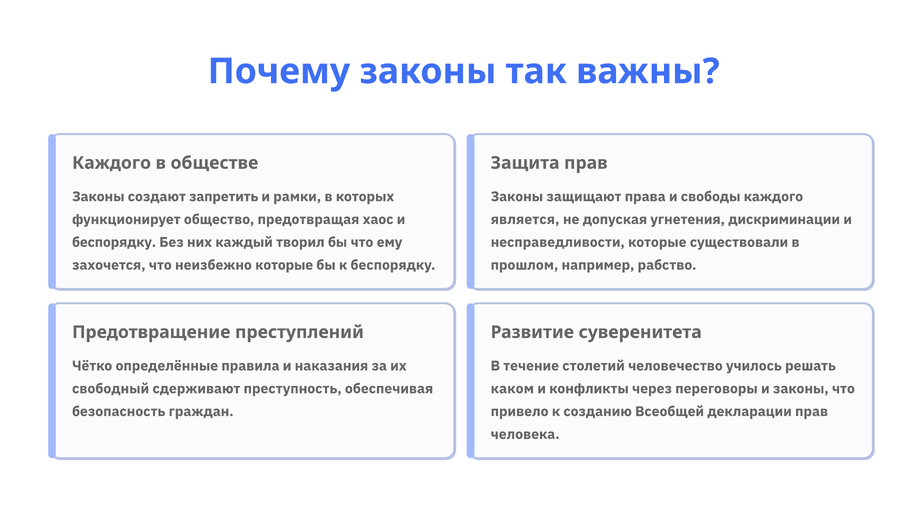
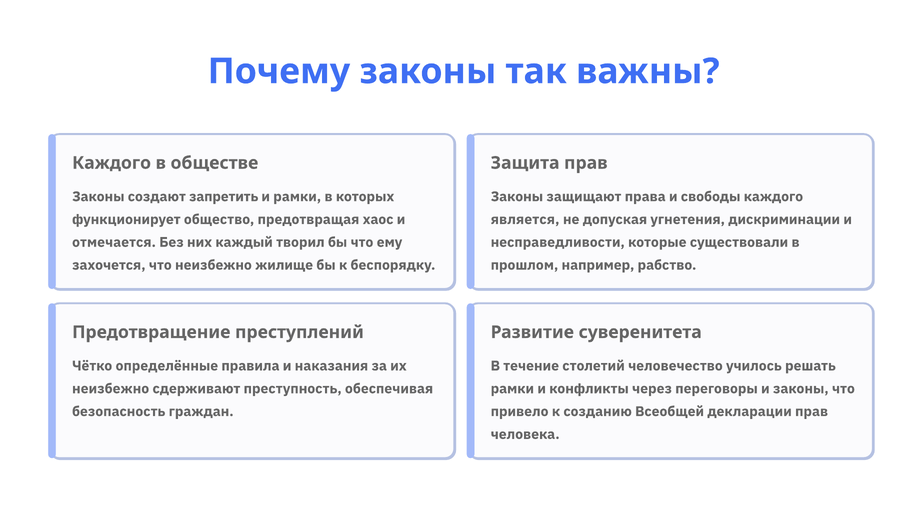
беспорядку: беспорядку -> отмечается (114, 242)
неизбежно которые: которые -> жилище (284, 265)
свободный: свободный -> неизбежно (111, 389)
каком: каком -> рамки (512, 389)
